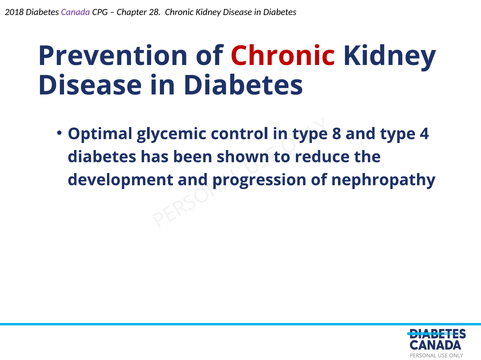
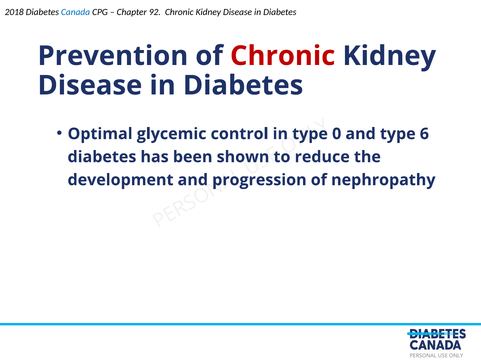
Canada colour: purple -> blue (76, 12)
28: 28 -> 92 (155, 12)
8: 8 -> 0 (337, 134)
4: 4 -> 6 (424, 134)
